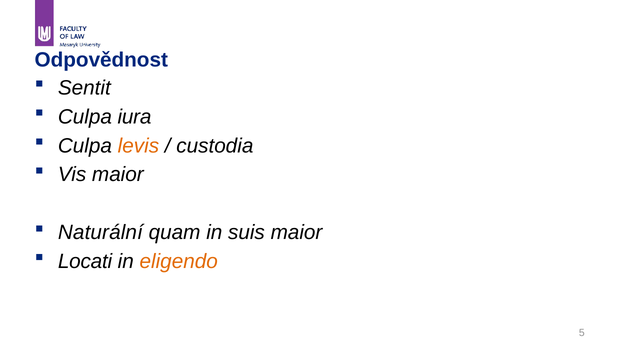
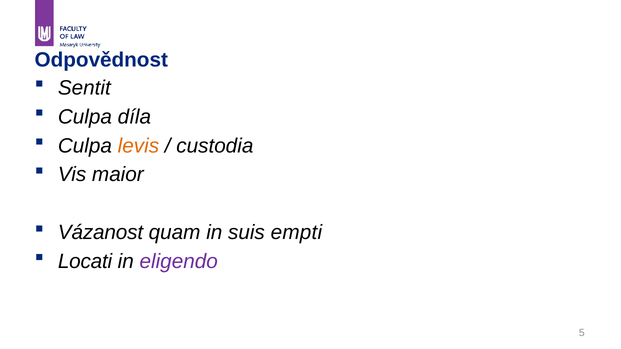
iura: iura -> díla (134, 117)
Naturální: Naturální -> Vázanost (101, 233)
suis maior: maior -> empti (296, 233)
eligendo colour: orange -> purple (179, 262)
